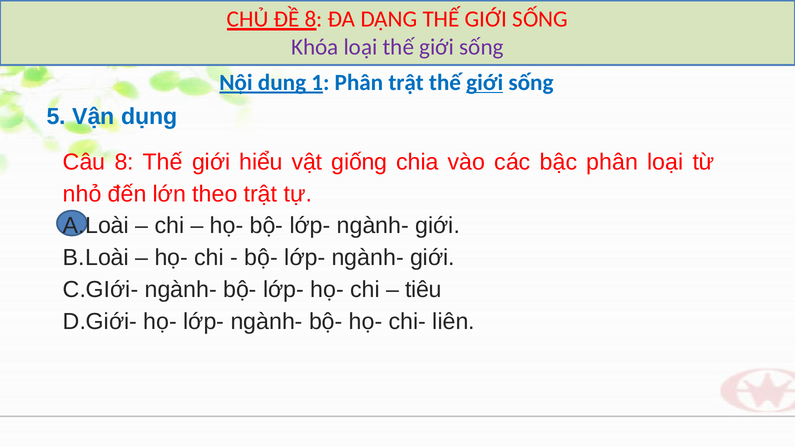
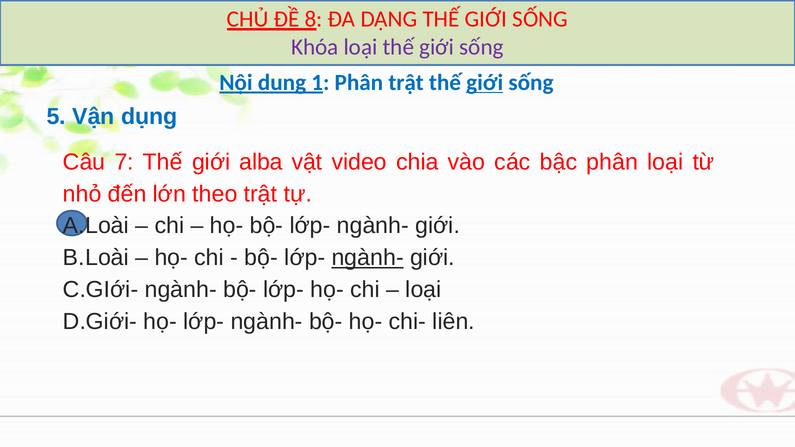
Câu 8: 8 -> 7 (124, 162)
hiểu: hiểu -> alba (261, 162)
giống: giống -> video (359, 162)
ngành- underline: none -> present (368, 258)
tiêu: tiêu -> loại (423, 290)
